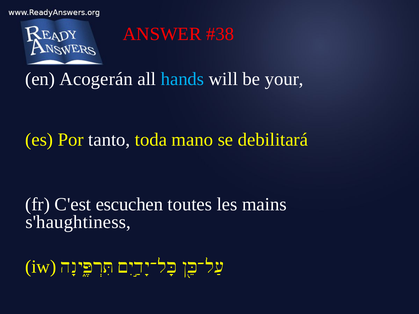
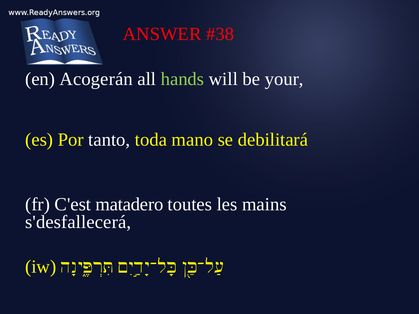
hands colour: light blue -> light green (183, 79)
escuchen: escuchen -> matadero (129, 204)
s'haughtiness: s'haughtiness -> s'desfallecerá (78, 222)
